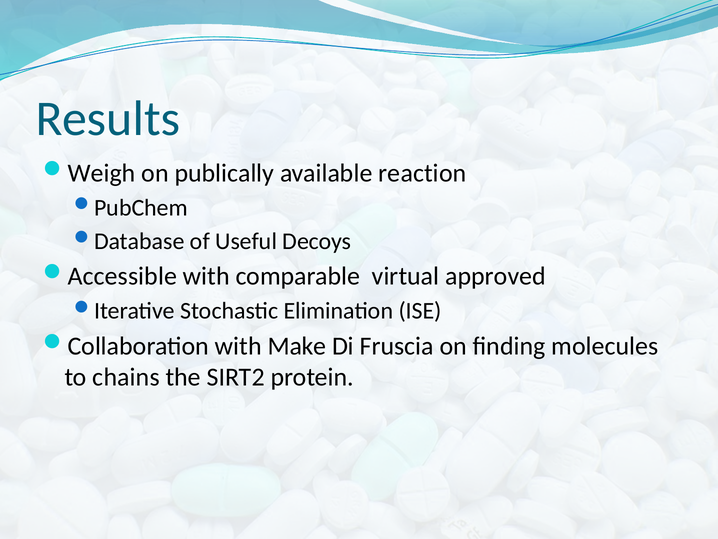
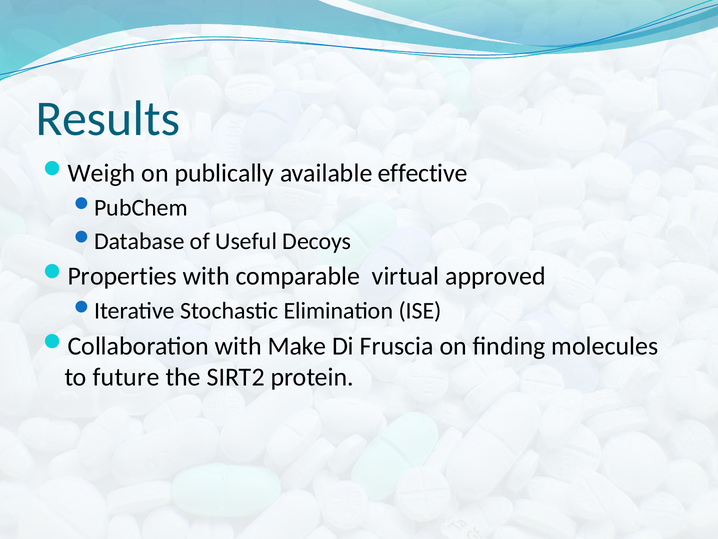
reaction: reaction -> effective (423, 173)
Accessible: Accessible -> Properties (122, 276)
chains: chains -> future (126, 377)
